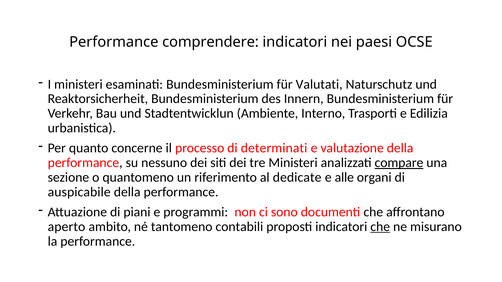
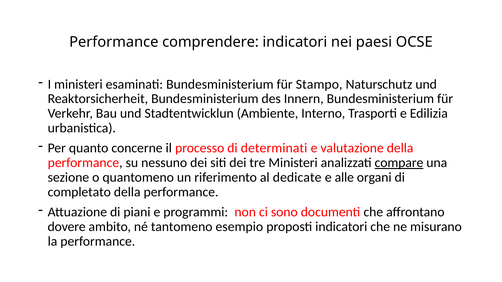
Valutati: Valutati -> Stampo (319, 84)
auspicabile: auspicabile -> completato (79, 192)
aperto: aperto -> dovere (67, 227)
contabili: contabili -> esempio (239, 227)
che underline: present -> none (380, 227)
